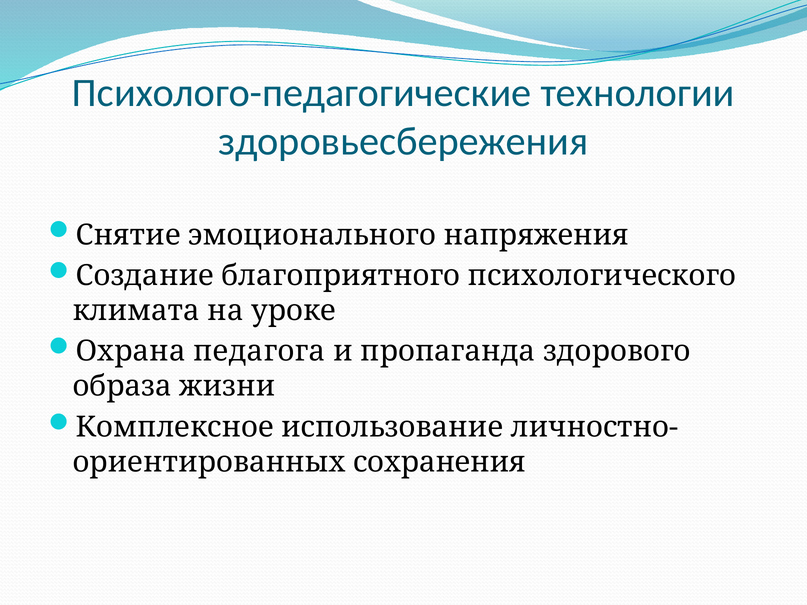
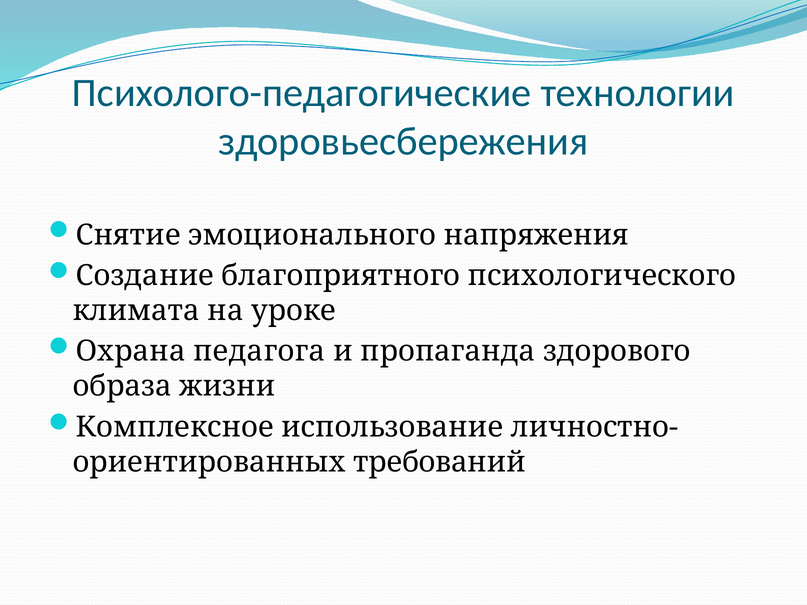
сохранения: сохранения -> требований (440, 462)
